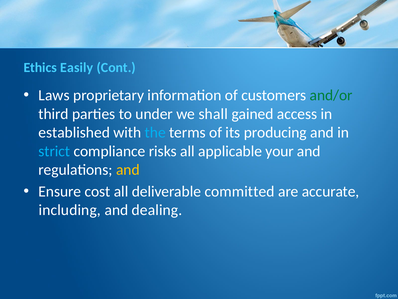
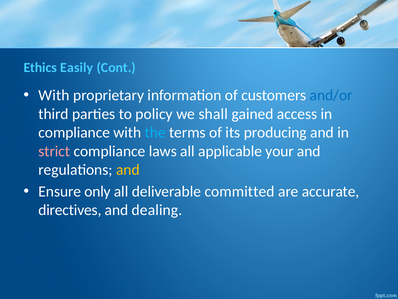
Laws: Laws -> With (54, 95)
and/or colour: green -> blue (331, 95)
under: under -> policy (154, 114)
established: established -> compliance (74, 132)
strict colour: light blue -> pink (54, 151)
risks: risks -> laws (163, 151)
cost: cost -> only (98, 191)
including: including -> directives (70, 210)
